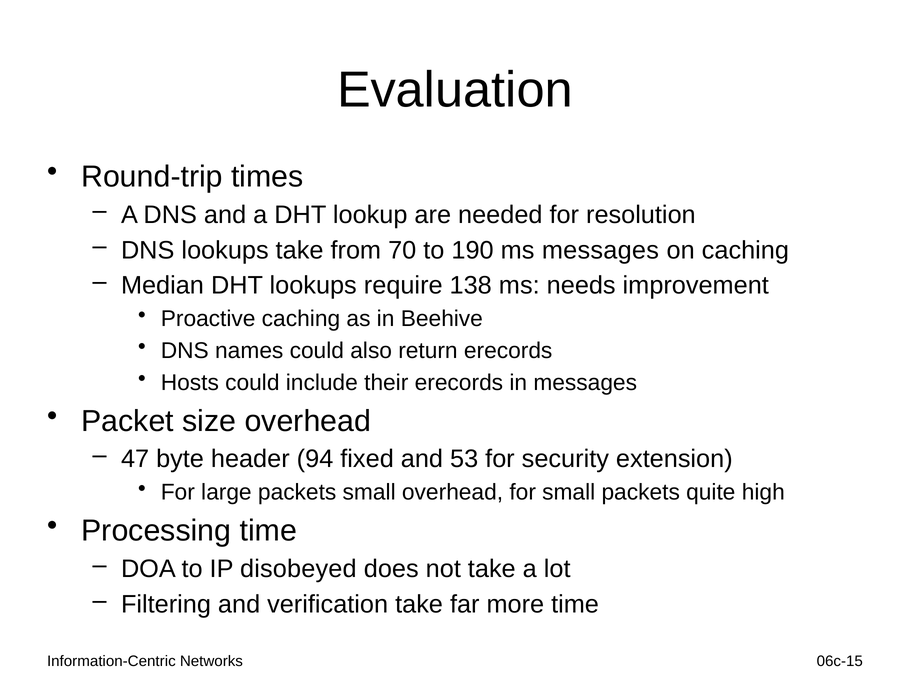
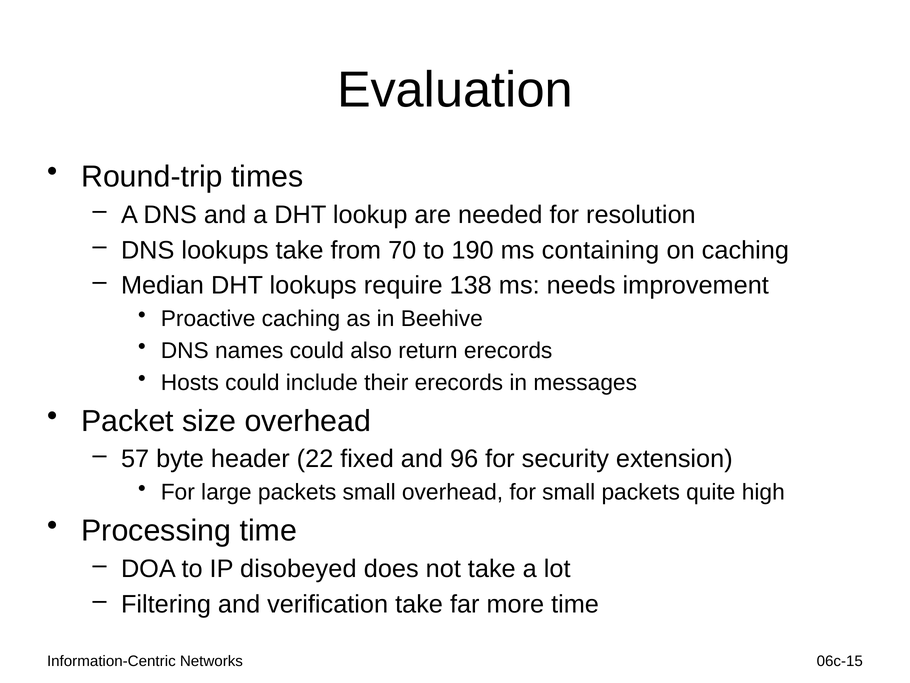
ms messages: messages -> containing (600, 250)
47: 47 -> 57 (135, 459)
94: 94 -> 22 (315, 459)
53: 53 -> 96 (464, 459)
